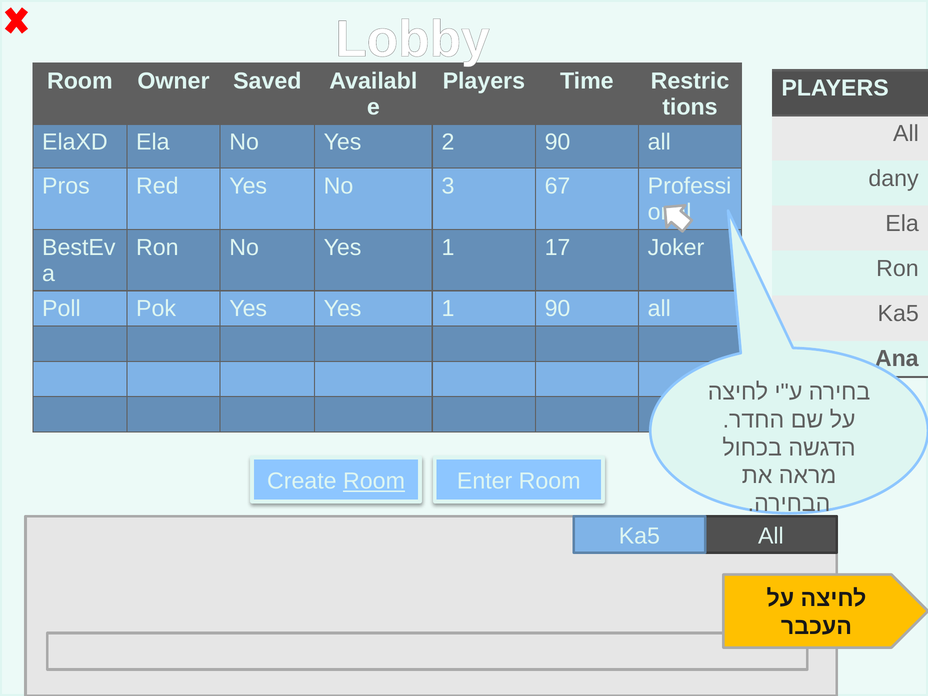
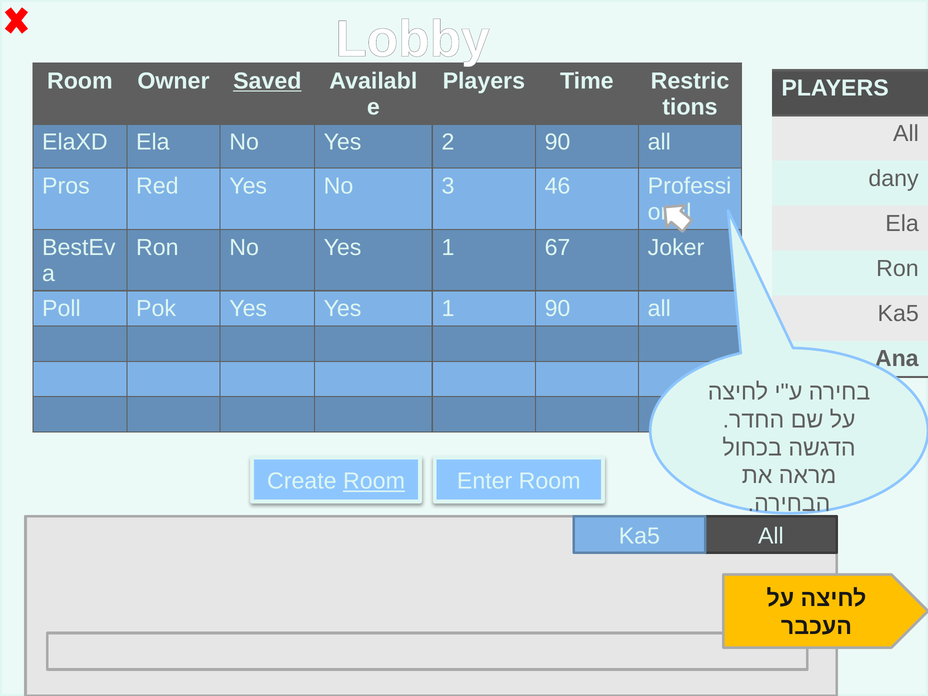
Saved underline: none -> present (267, 81)
67: 67 -> 46 (558, 186)
17: 17 -> 67 (558, 247)
